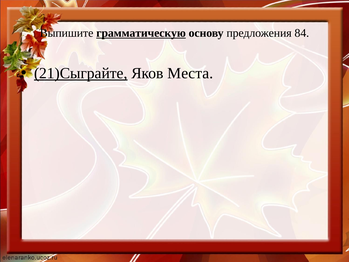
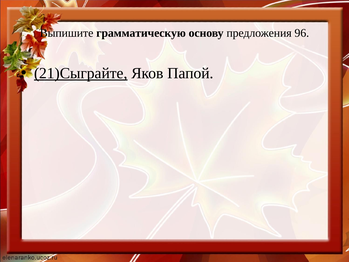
грамматическую underline: present -> none (141, 33)
84: 84 -> 96 (302, 33)
Места: Места -> Папой (190, 73)
